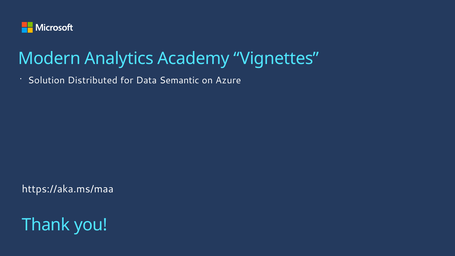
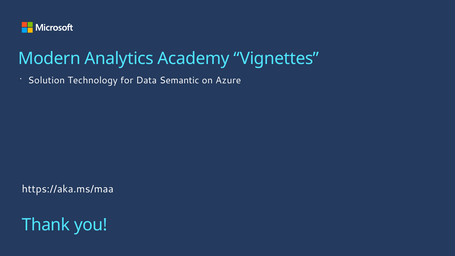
Distributed: Distributed -> Technology (93, 80)
